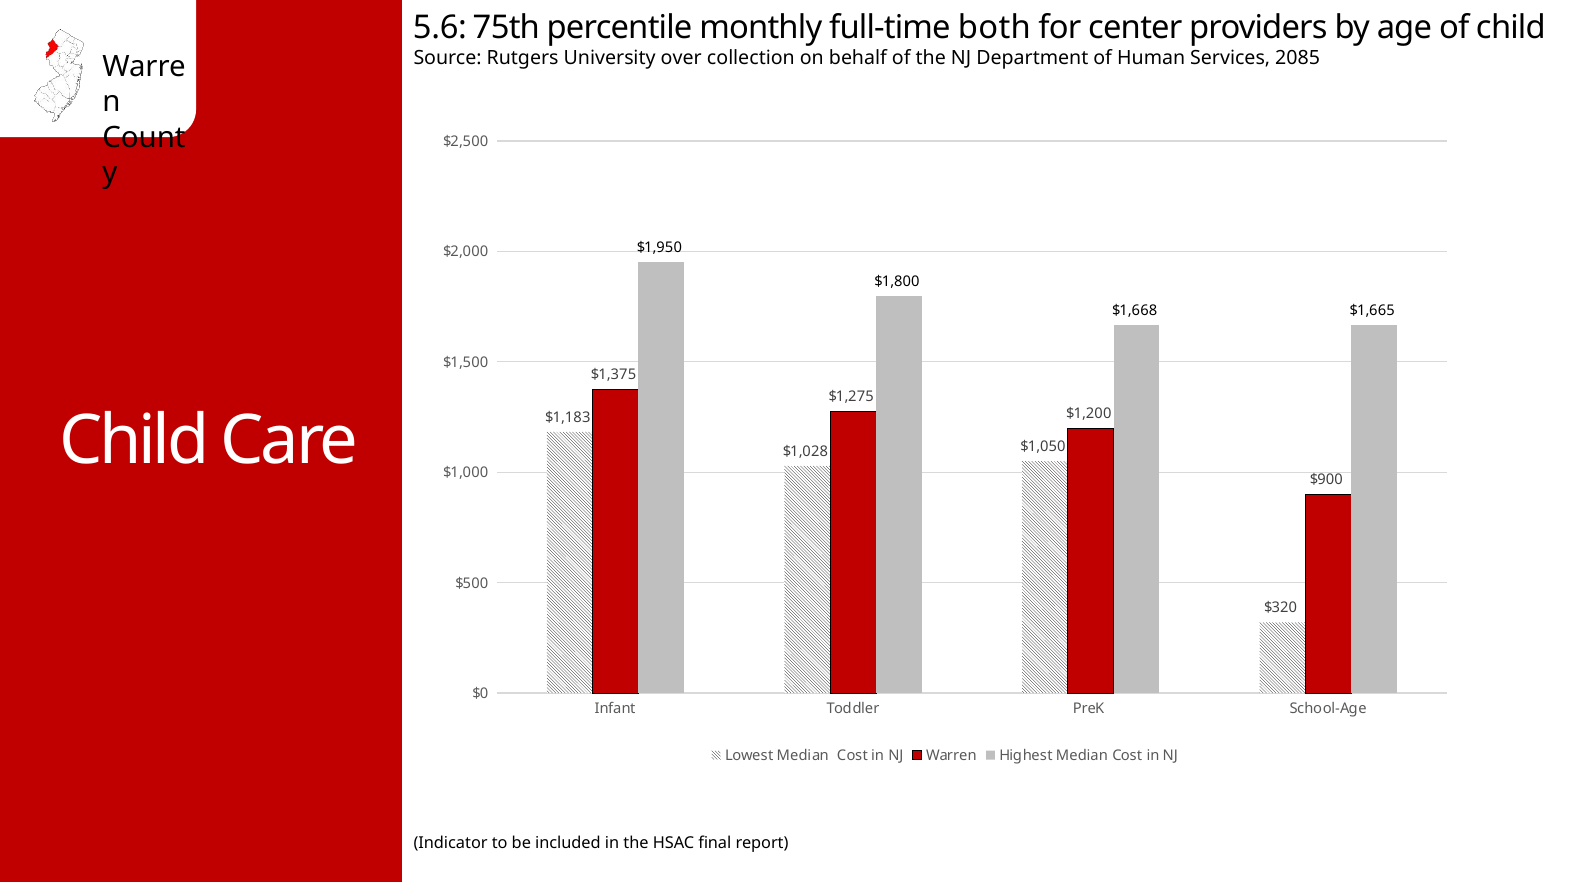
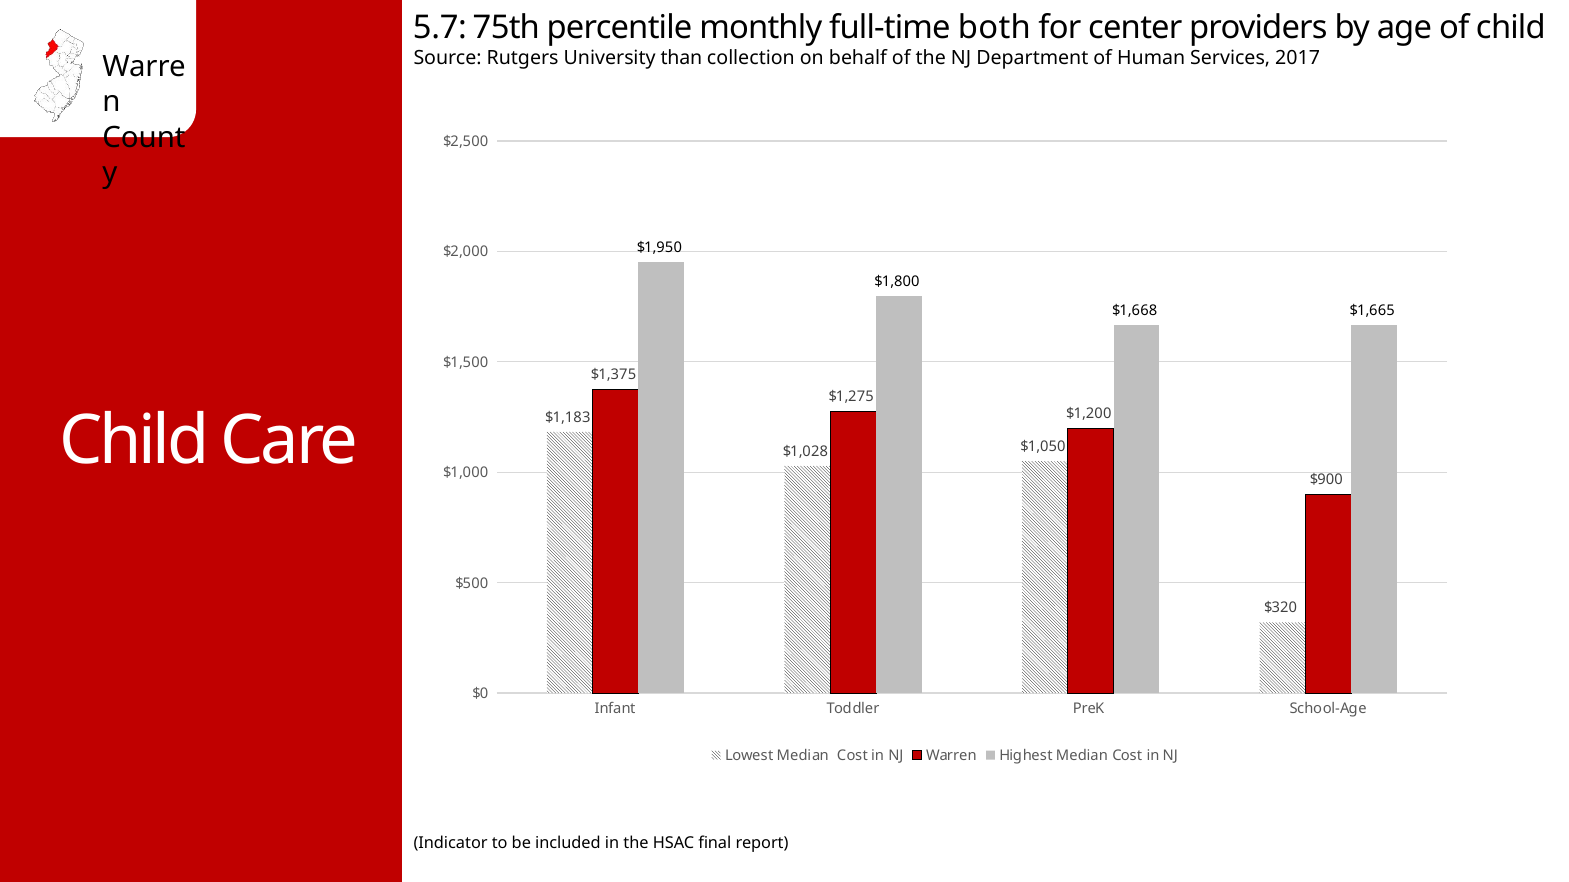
5.6: 5.6 -> 5.7 (440, 28)
over: over -> than (681, 58)
2085: 2085 -> 2017 (1298, 58)
